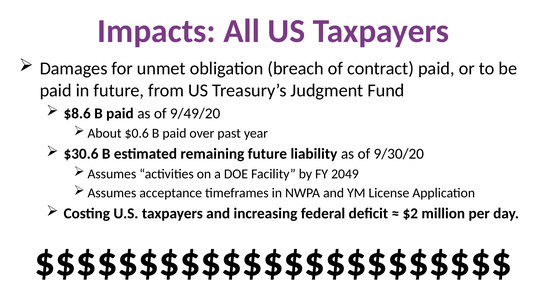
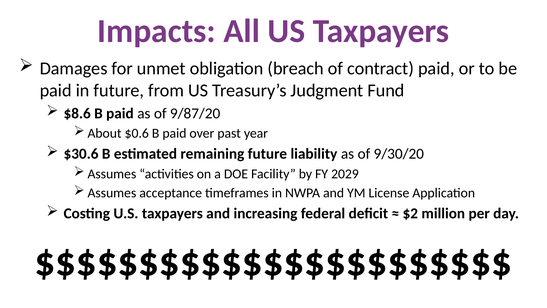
9/49/20: 9/49/20 -> 9/87/20 (195, 113)
2049: 2049 -> 2029 (345, 174)
